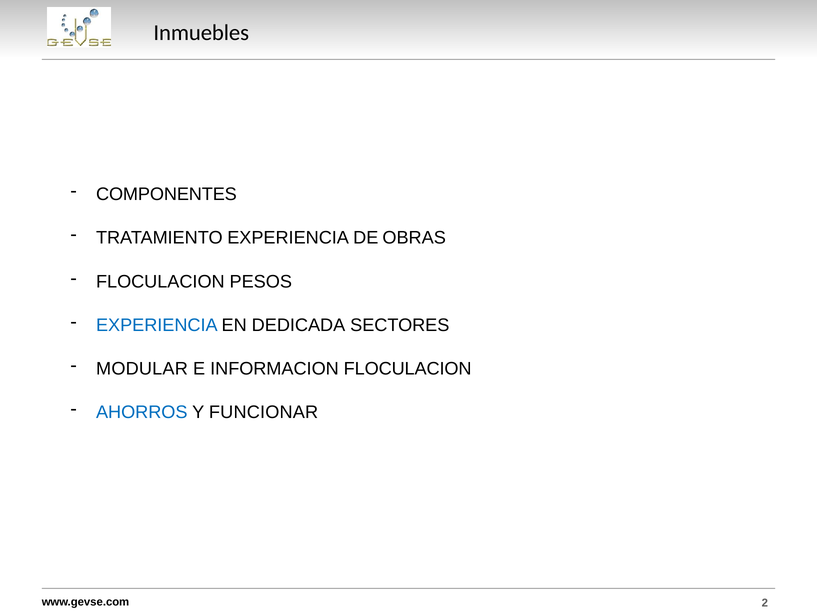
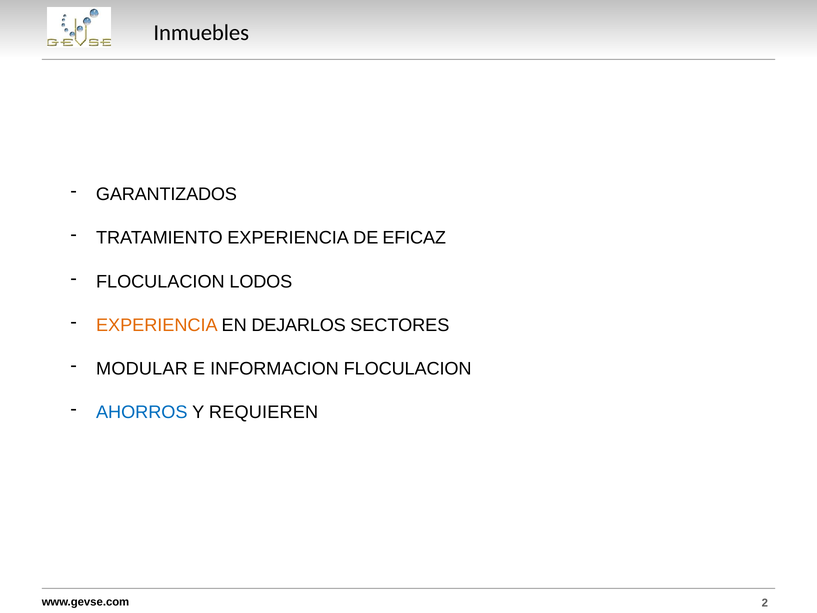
COMPONENTES: COMPONENTES -> GARANTIZADOS (166, 194)
OBRAS: OBRAS -> EFICAZ (414, 238)
PESOS: PESOS -> LODOS (261, 281)
EXPERIENCIA colour: blue -> orange (157, 325)
DEDICADA: DEDICADA -> DEJARLOS (299, 325)
FUNCIONAR: FUNCIONAR -> REQUIEREN (264, 412)
